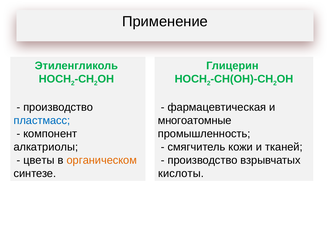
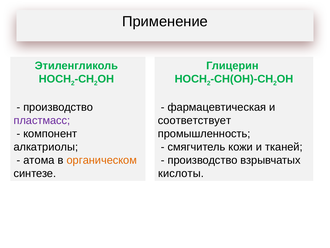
пластмасс colour: blue -> purple (42, 120)
многоатомные: многоатомные -> соответствует (195, 120)
цветы: цветы -> атома (39, 160)
